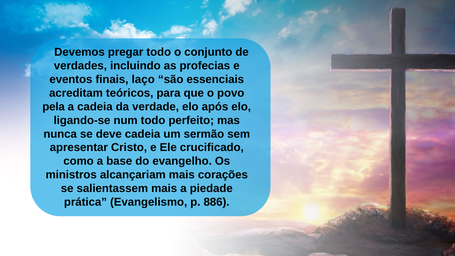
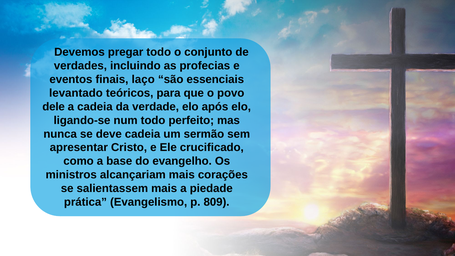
acreditam: acreditam -> levantado (76, 93)
pela: pela -> dele (54, 107)
886: 886 -> 809 (217, 202)
